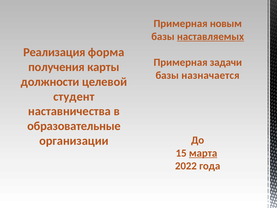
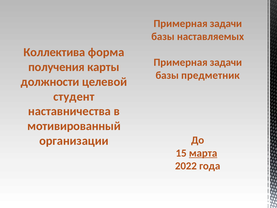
новым: новым -> задачи (226, 24)
наставляемых underline: present -> none (210, 36)
Реализация: Реализация -> Коллектива (54, 52)
назначается: назначается -> предметник (210, 75)
образовательные: образовательные -> мотивированный (74, 126)
